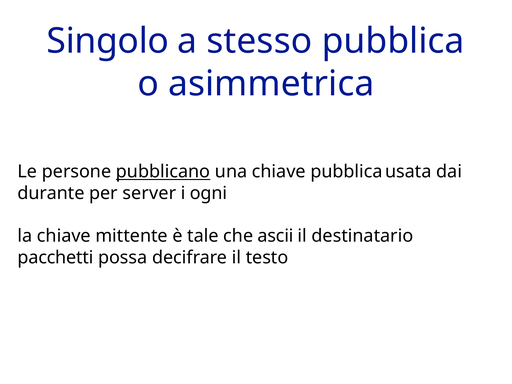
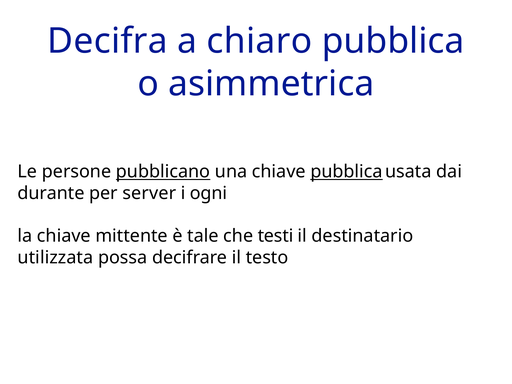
Singolo: Singolo -> Decifra (108, 41)
stesso: stesso -> chiaro (259, 41)
pubblica underline: none -> present (347, 172)
ascii: ascii -> testi (276, 236)
pacchetti: pacchetti -> utilizzata (55, 257)
